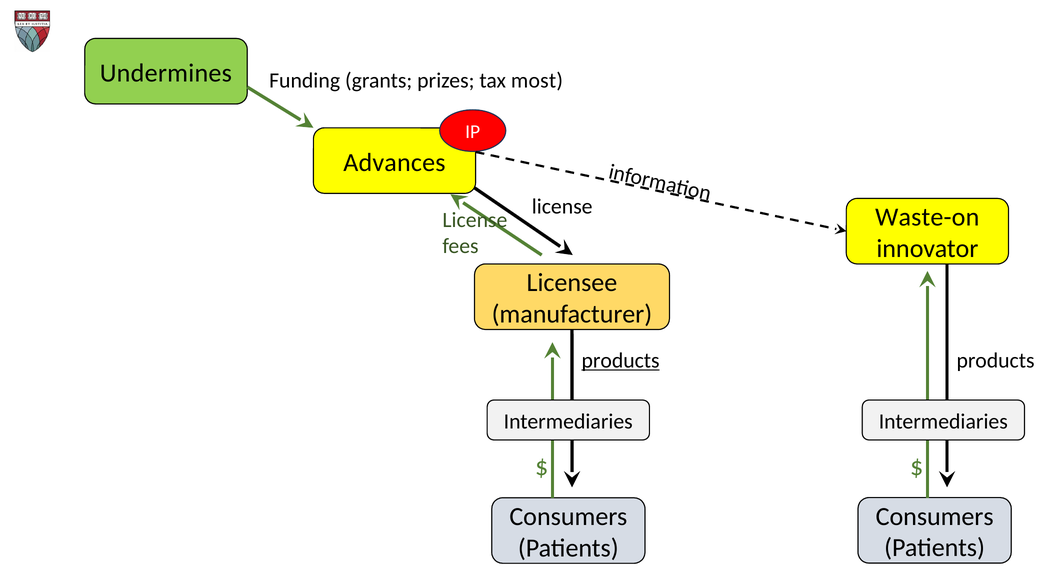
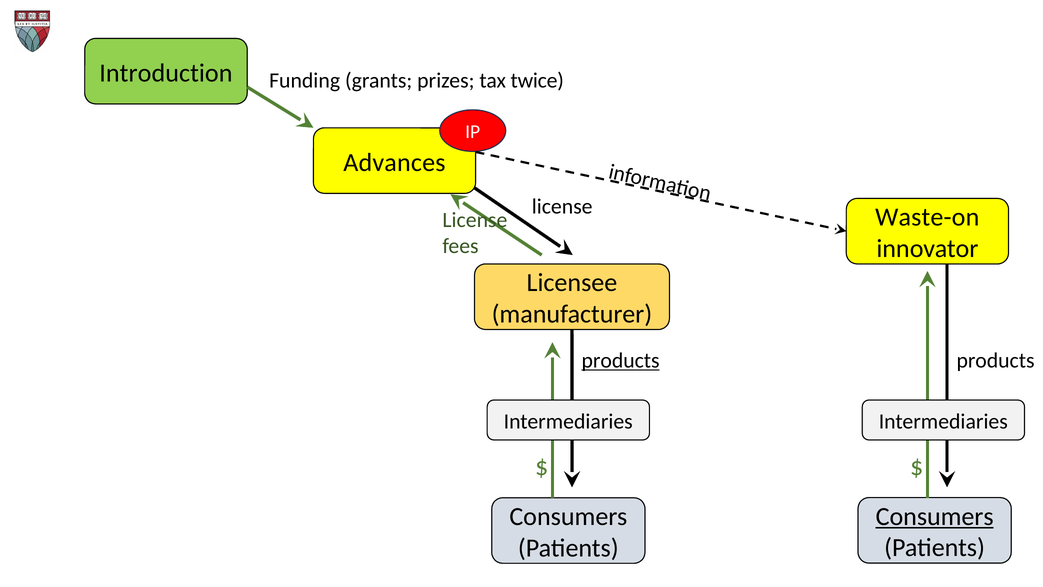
Undermines: Undermines -> Introduction (166, 73)
most: most -> twice (537, 81)
Consumers underline: none -> present (935, 516)
